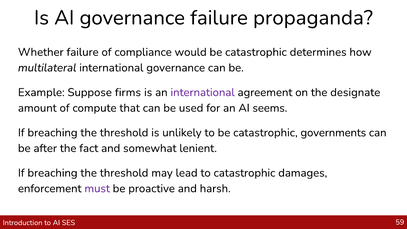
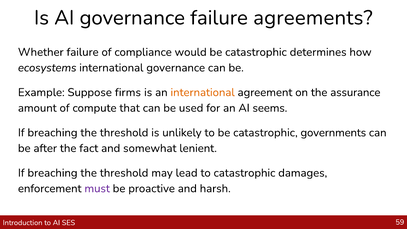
propaganda: propaganda -> agreements (313, 18)
multilateral: multilateral -> ecosystems (47, 68)
international colour: purple -> orange (203, 92)
designate: designate -> assurance (355, 92)
